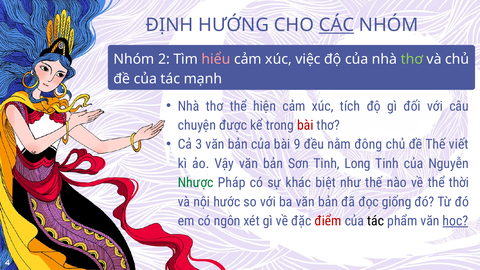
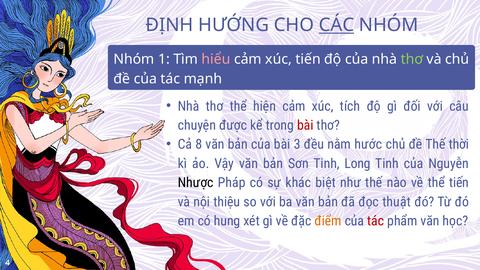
2: 2 -> 1 (164, 59)
xúc việc: việc -> tiến (308, 59)
3: 3 -> 8 (199, 144)
9: 9 -> 3 (297, 144)
đông: đông -> hước (368, 144)
viết: viết -> thời (459, 144)
Nhược colour: green -> black (196, 183)
thể thời: thời -> tiến (459, 183)
hước: hước -> thiệu (227, 202)
giống: giống -> thuật (397, 202)
ngôn: ngôn -> hung (227, 221)
điểm colour: red -> orange (328, 221)
tác colour: black -> red (376, 221)
học underline: present -> none (455, 221)
